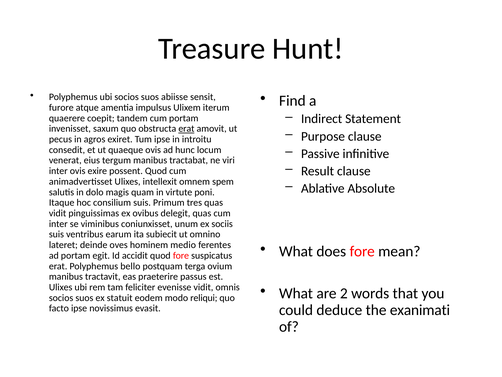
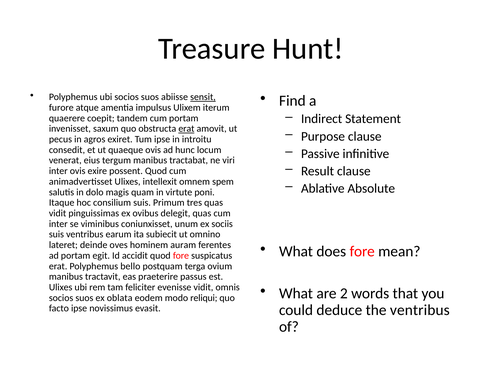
sensit underline: none -> present (203, 97)
medio: medio -> auram (183, 245)
statuit: statuit -> oblata (120, 297)
the exanimati: exanimati -> ventribus (420, 310)
